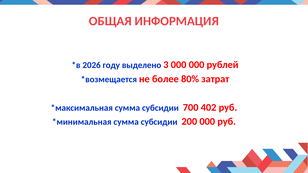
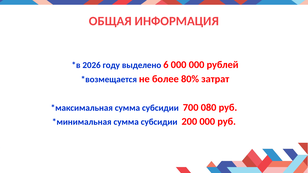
3: 3 -> 6 (166, 65)
402: 402 -> 080 (209, 108)
